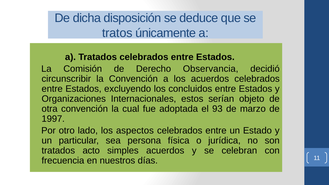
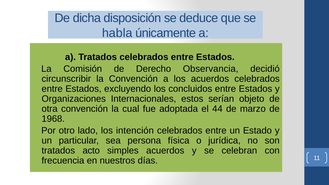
tratos: tratos -> habla (117, 33)
93: 93 -> 44 (217, 109)
1997: 1997 -> 1968 (53, 119)
aspectos: aspectos -> intención (135, 131)
